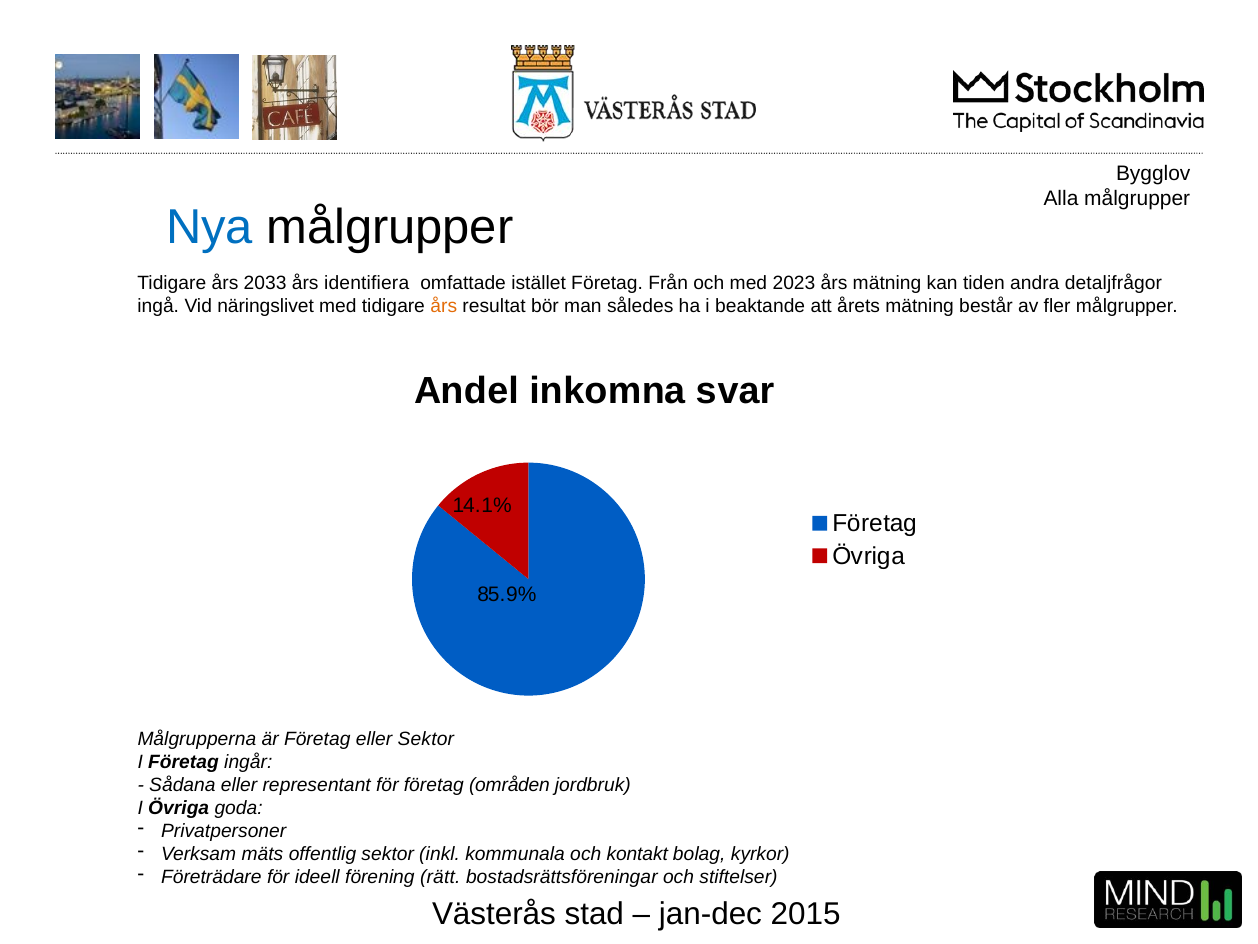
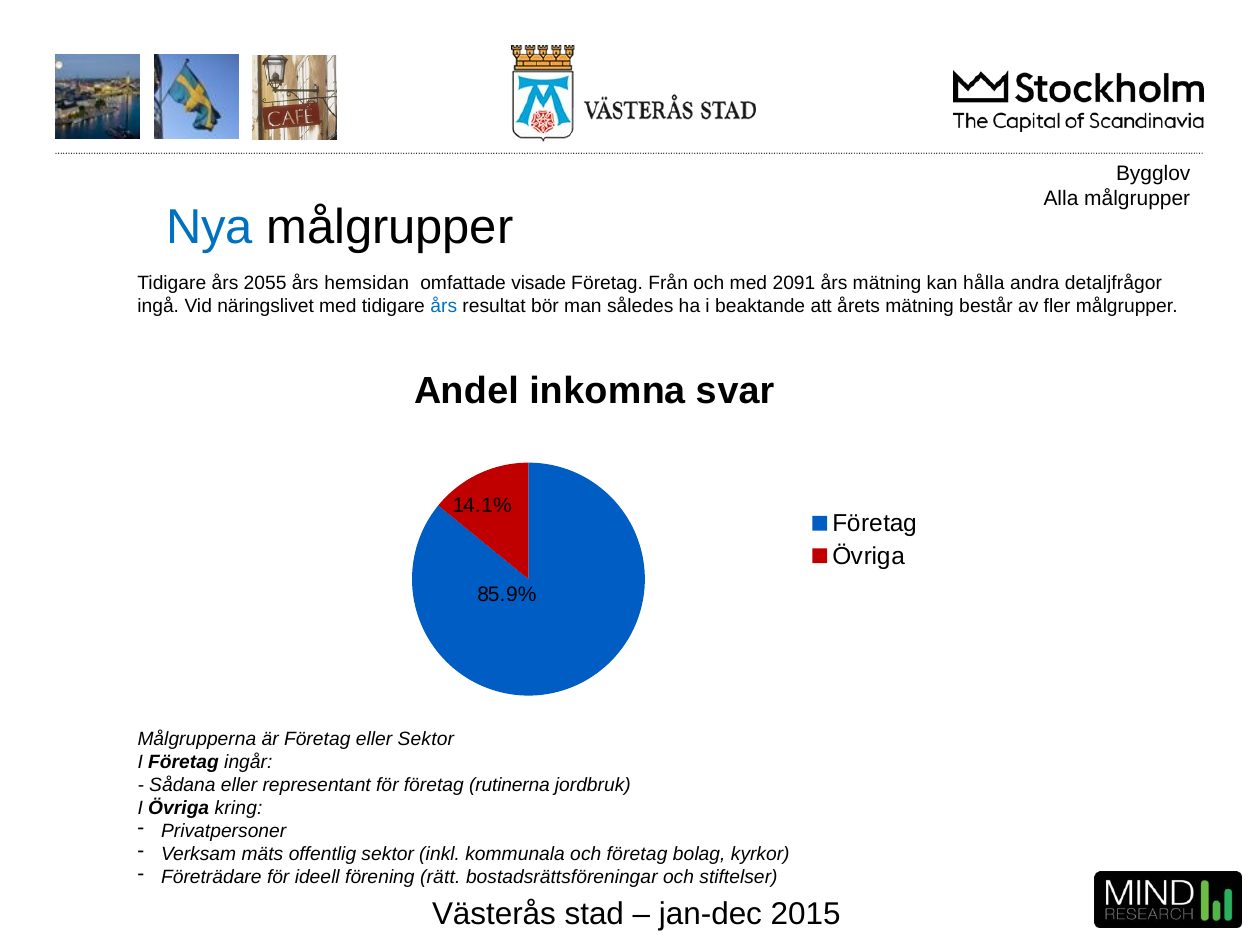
2033: 2033 -> 2055 (265, 283)
identifiera: identifiera -> hemsidan (367, 283)
istället: istället -> visade (539, 283)
2023: 2023 -> 2091 (794, 283)
tiden: tiden -> hålla (984, 283)
års colour: orange -> blue (444, 306)
områden: områden -> rutinerna (509, 785)
goda: goda -> kring (239, 808)
och kontakt: kontakt -> företag (637, 854)
